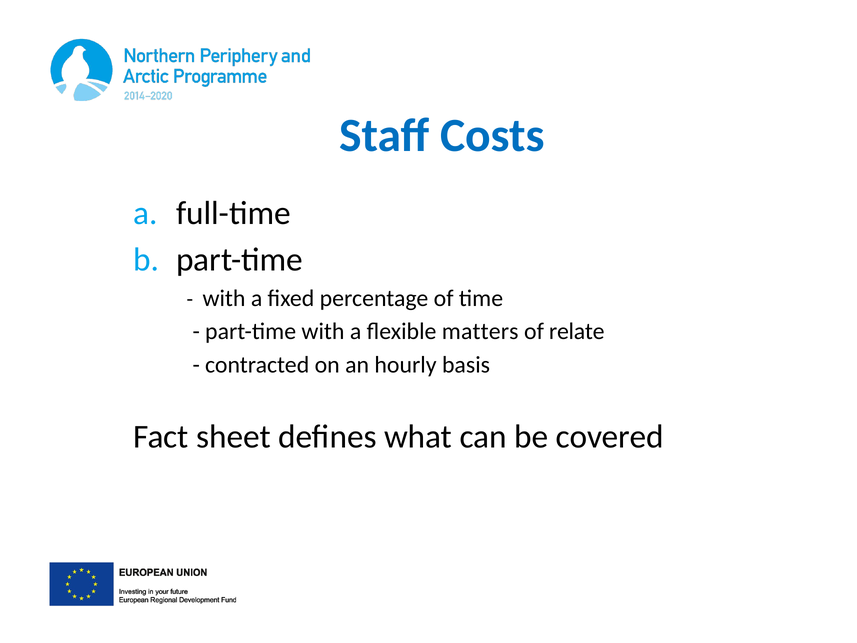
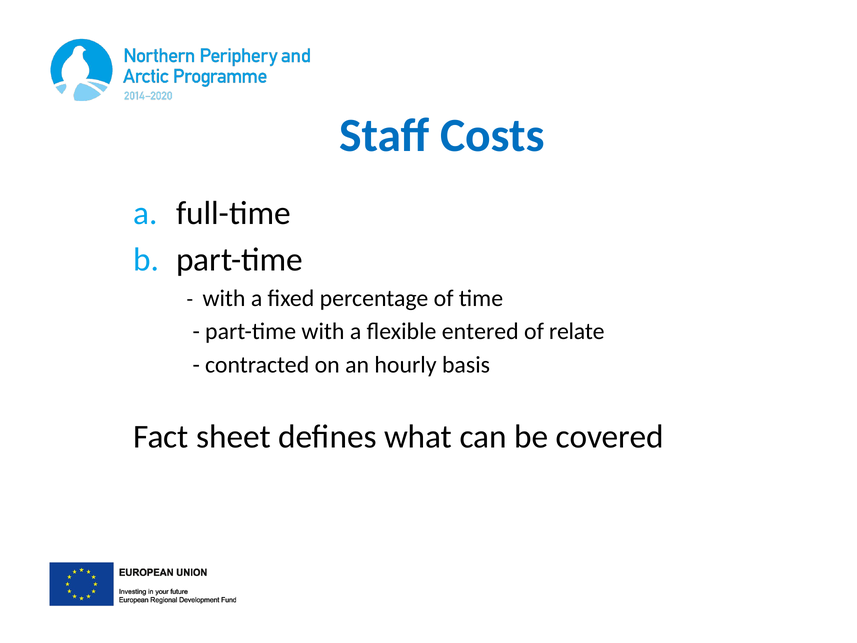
matters: matters -> entered (480, 331)
